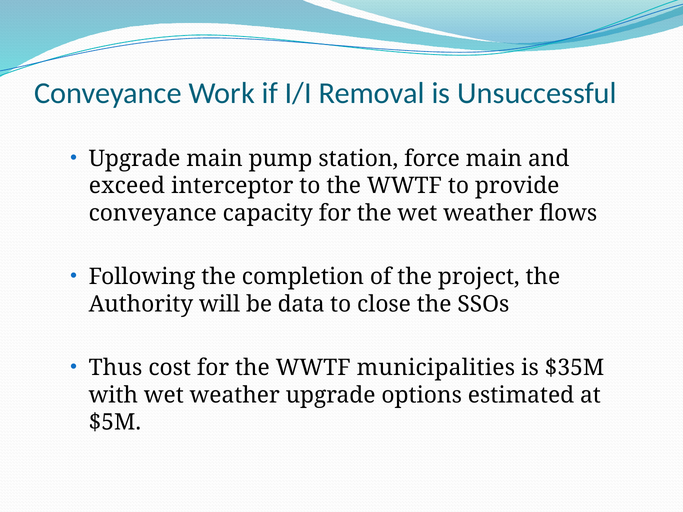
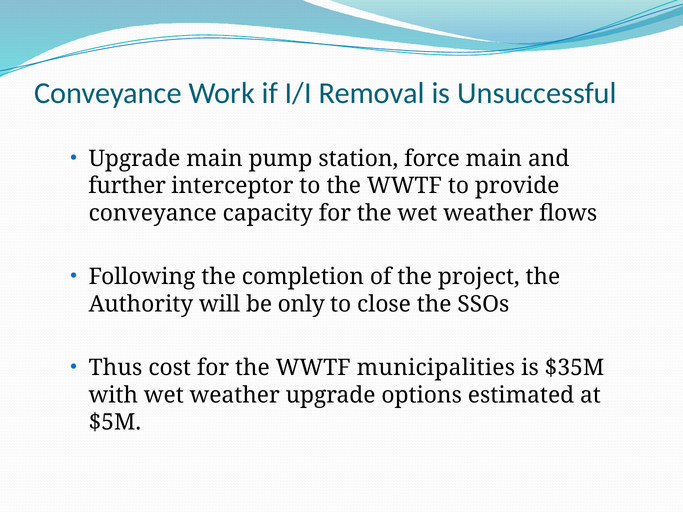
exceed: exceed -> further (127, 186)
data: data -> only (301, 304)
